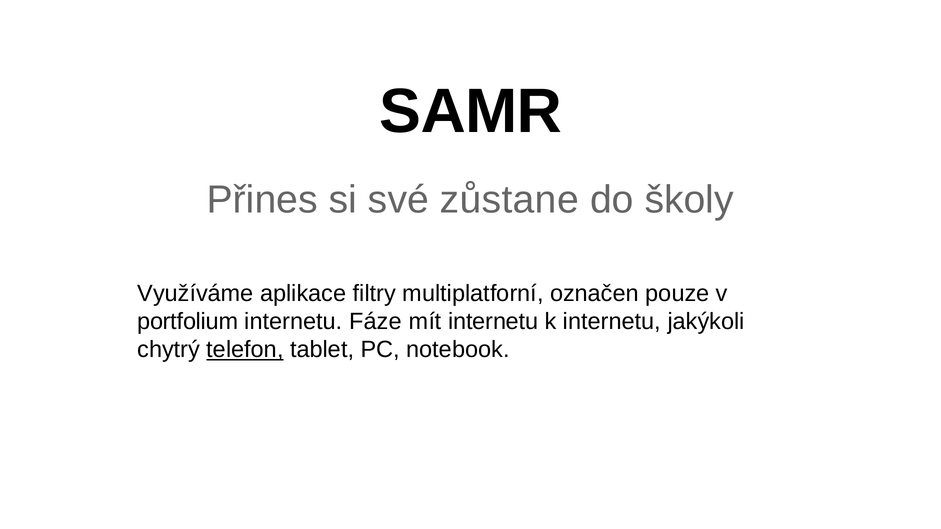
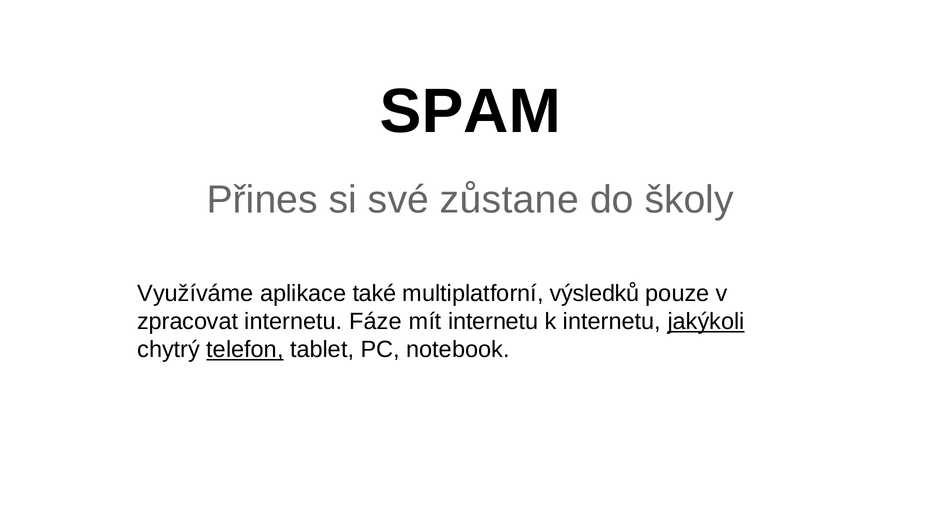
SAMR: SAMR -> SPAM (470, 112)
filtry: filtry -> také (374, 293)
označen: označen -> výsledků (595, 293)
portfolium: portfolium -> zpracovat (188, 322)
jakýkoli underline: none -> present (706, 322)
